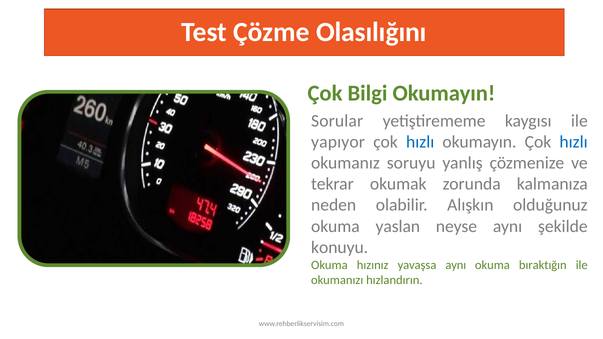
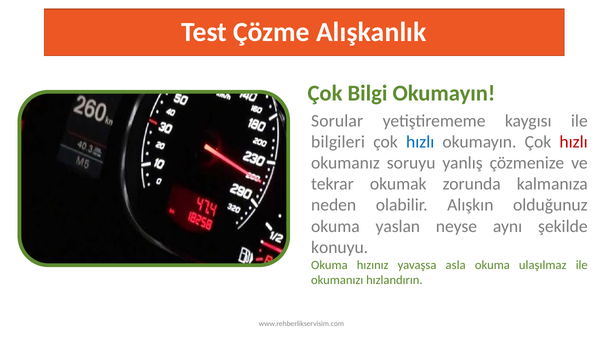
Olasılığını: Olasılığını -> Alışkanlık (371, 32)
yapıyor: yapıyor -> bilgileri (338, 142)
hızlı colour: blue -> red (574, 142)
yavaşsa aynı: aynı -> asla (456, 265)
bıraktığın: bıraktığın -> ulaşılmaz (543, 265)
